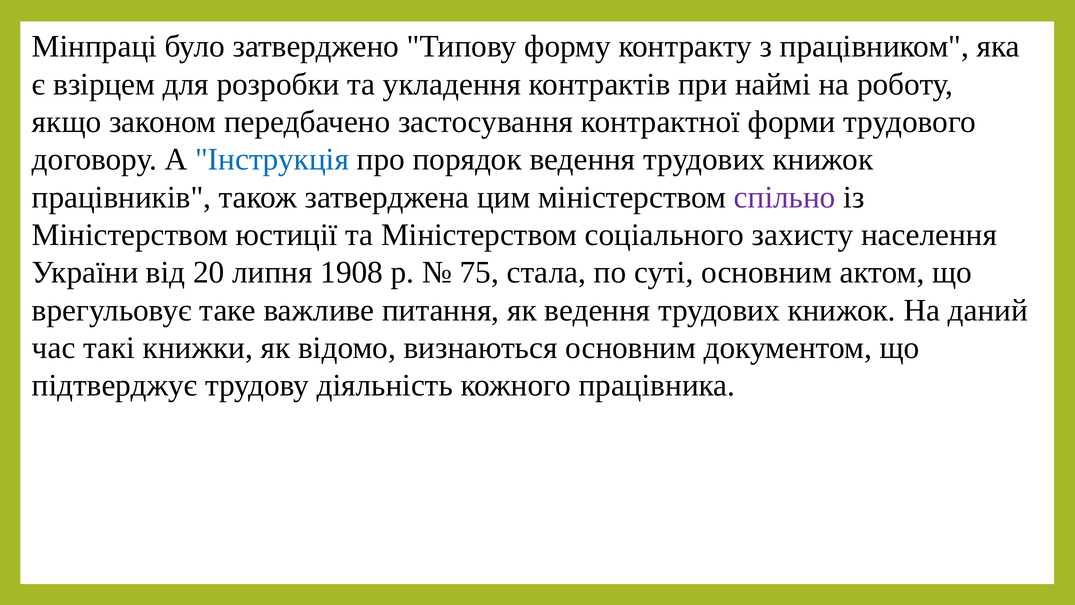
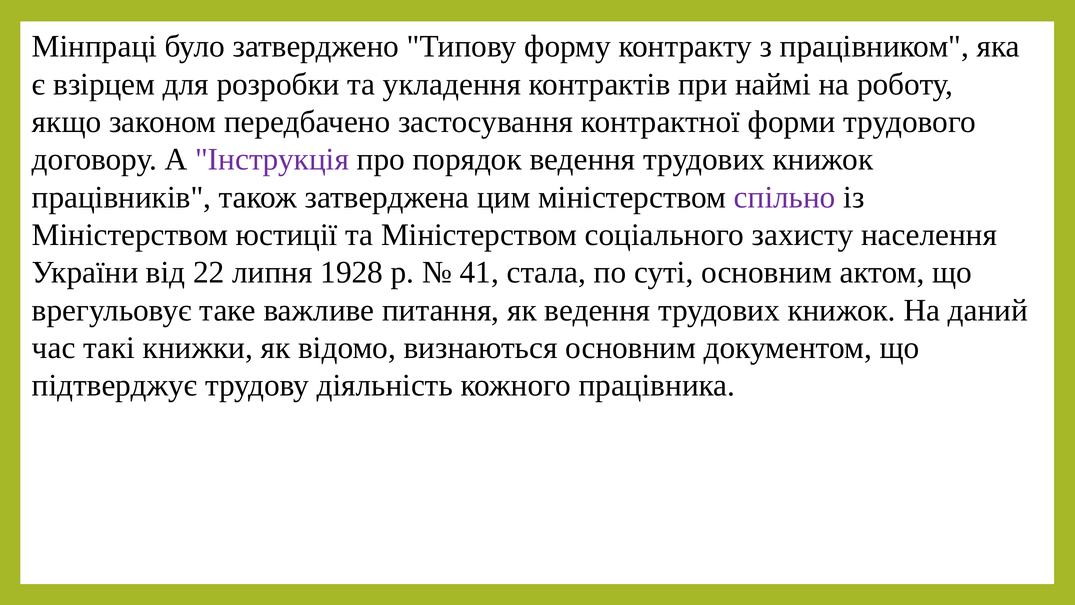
Інструкція colour: blue -> purple (272, 160)
20: 20 -> 22 (209, 272)
1908: 1908 -> 1928 (352, 272)
75: 75 -> 41 (479, 272)
